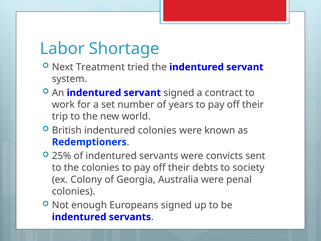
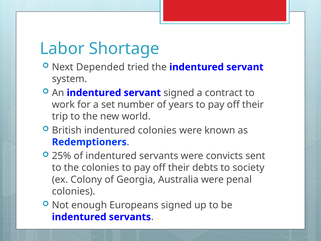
Treatment: Treatment -> Depended (100, 67)
